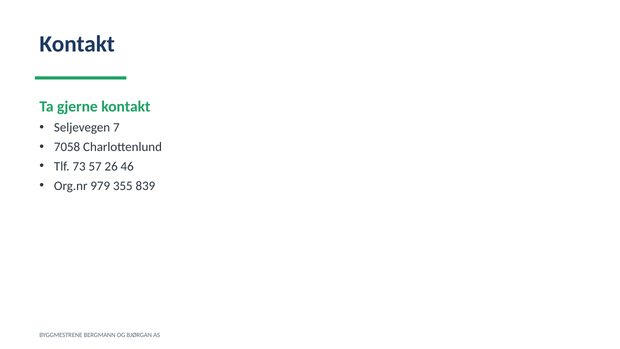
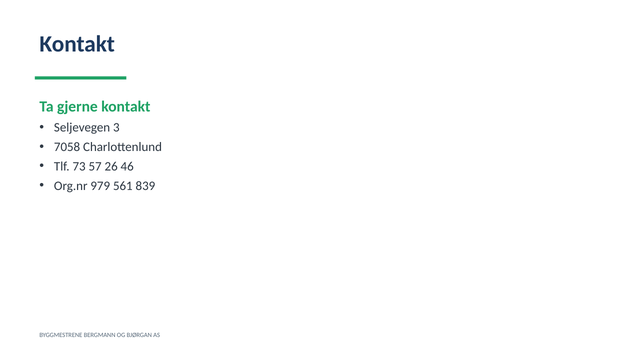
7: 7 -> 3 (116, 127)
355: 355 -> 561 (123, 186)
